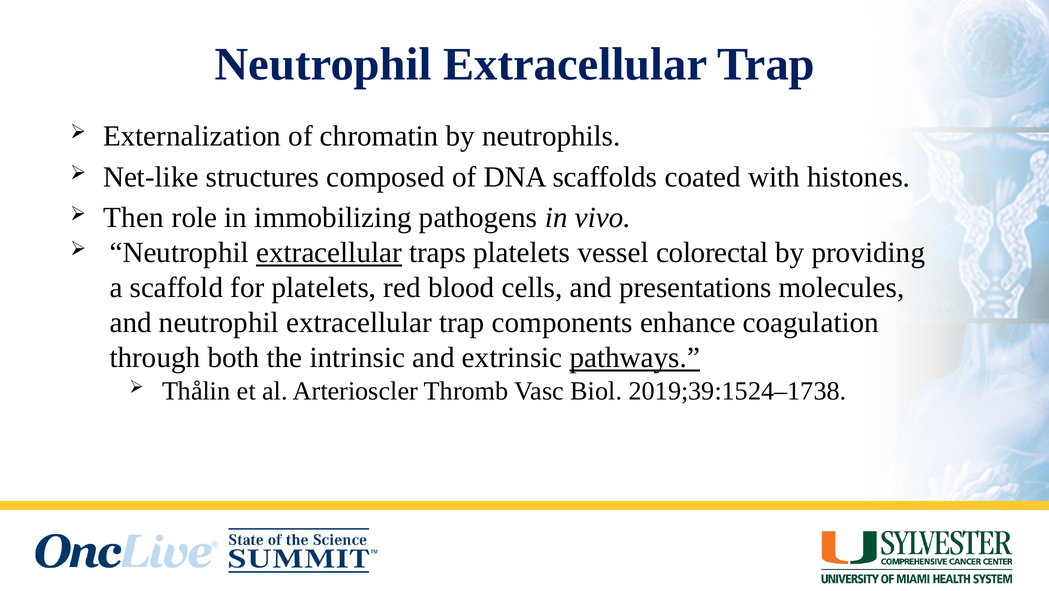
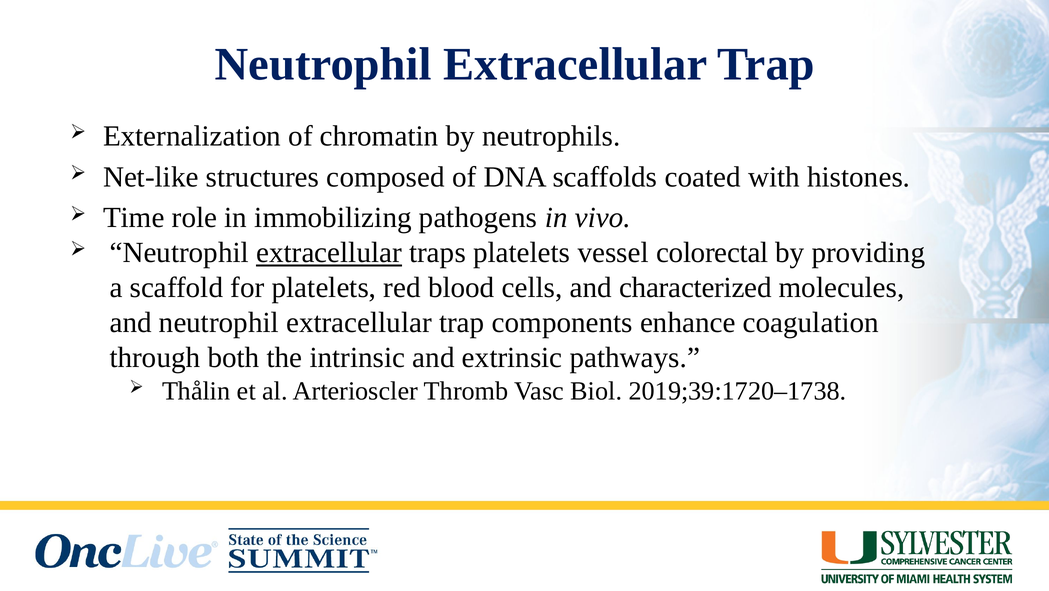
Then: Then -> Time (134, 218)
presentations: presentations -> characterized (695, 288)
pathways underline: present -> none (635, 358)
2019;39:1524–1738: 2019;39:1524–1738 -> 2019;39:1720–1738 (737, 391)
